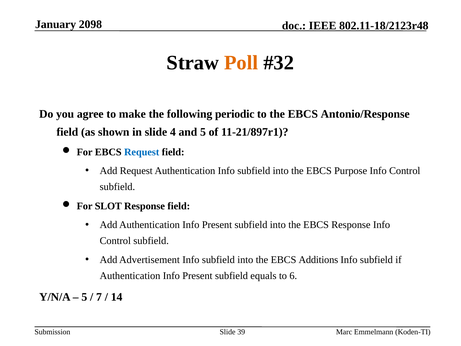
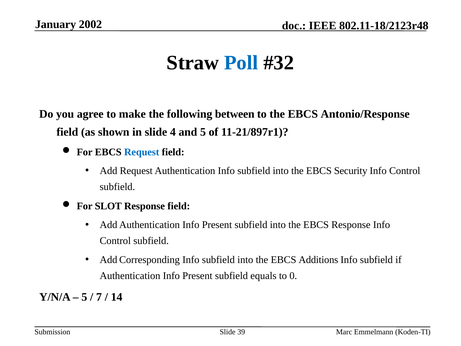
2098: 2098 -> 2002 (90, 24)
Poll colour: orange -> blue (241, 63)
periodic: periodic -> between (235, 114)
Purpose: Purpose -> Security (351, 171)
Advertisement: Advertisement -> Corresponding (150, 260)
6: 6 -> 0 (293, 276)
